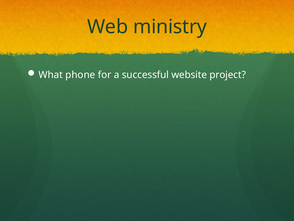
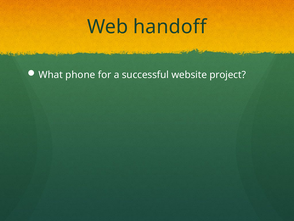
ministry: ministry -> handoff (170, 27)
